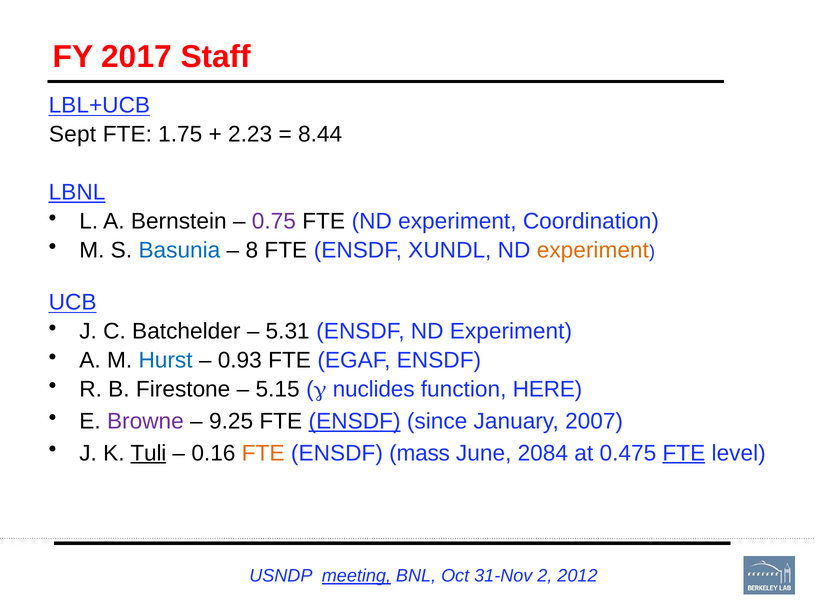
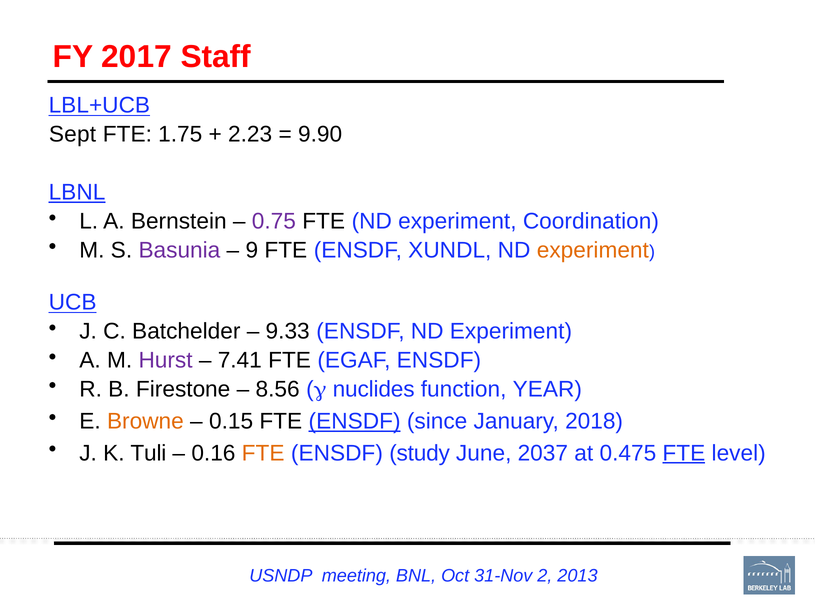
8.44: 8.44 -> 9.90 (320, 135)
Basunia colour: blue -> purple (179, 250)
8: 8 -> 9 (252, 250)
5.31: 5.31 -> 9.33 (288, 332)
Hurst colour: blue -> purple (166, 360)
0.93: 0.93 -> 7.41 (240, 360)
5.15: 5.15 -> 8.56 (278, 389)
HERE: HERE -> YEAR (547, 389)
Browne colour: purple -> orange (145, 422)
9.25: 9.25 -> 0.15 (231, 422)
2007: 2007 -> 2018 (594, 422)
Tuli underline: present -> none (148, 453)
mass: mass -> study (420, 453)
2084: 2084 -> 2037 (543, 453)
meeting underline: present -> none (356, 576)
2012: 2012 -> 2013 (577, 576)
